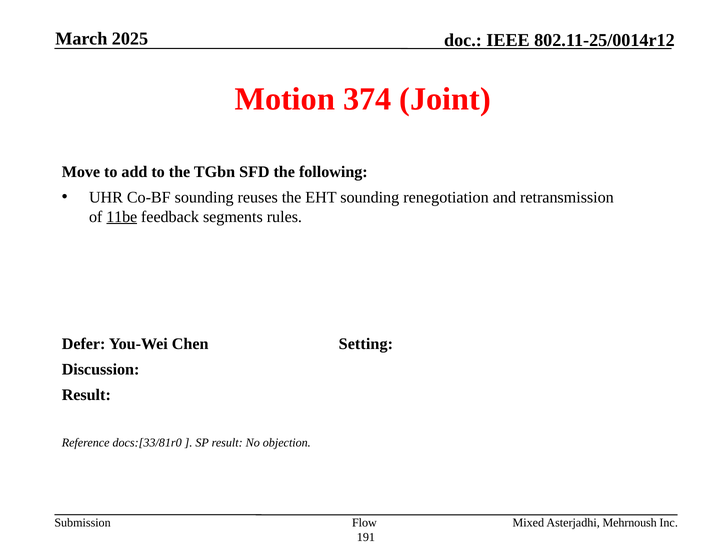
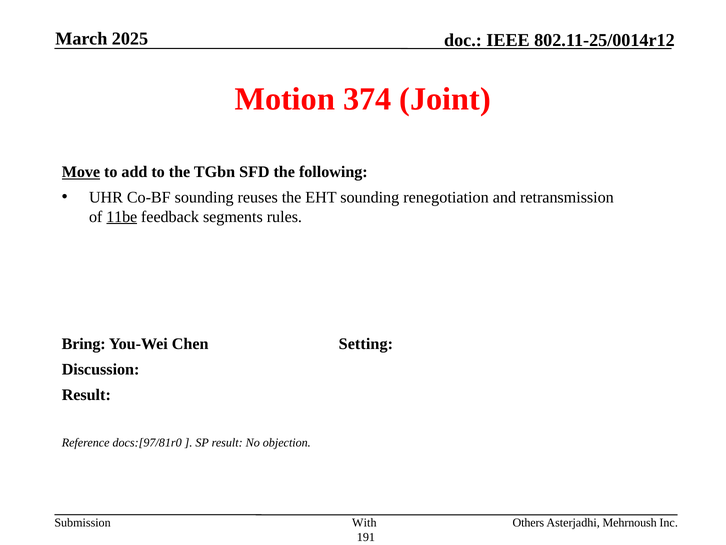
Move underline: none -> present (81, 172)
Defer: Defer -> Bring (84, 344)
docs:[33/81r0: docs:[33/81r0 -> docs:[97/81r0 (147, 442)
Flow: Flow -> With (364, 522)
Mixed: Mixed -> Others (528, 522)
